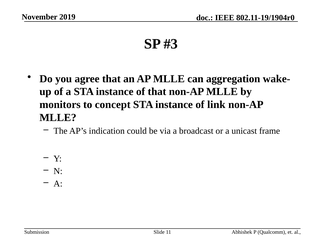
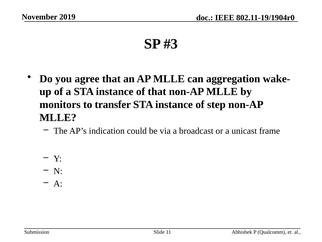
concept: concept -> transfer (113, 104)
link: link -> step (216, 104)
